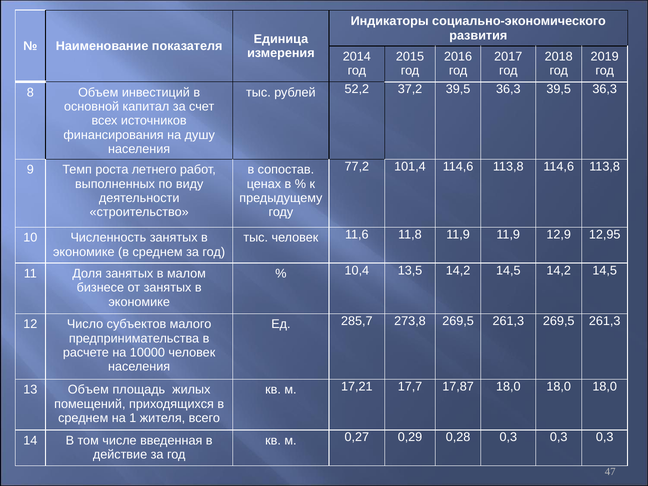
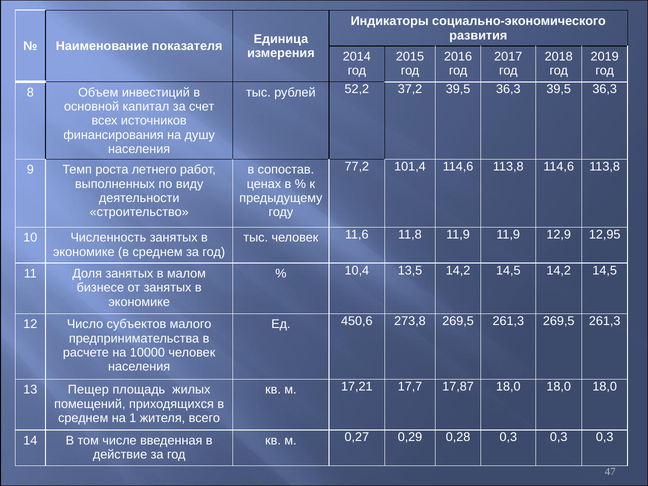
285,7: 285,7 -> 450,6 (357, 321)
13 Объем: Объем -> Пещер (88, 390)
